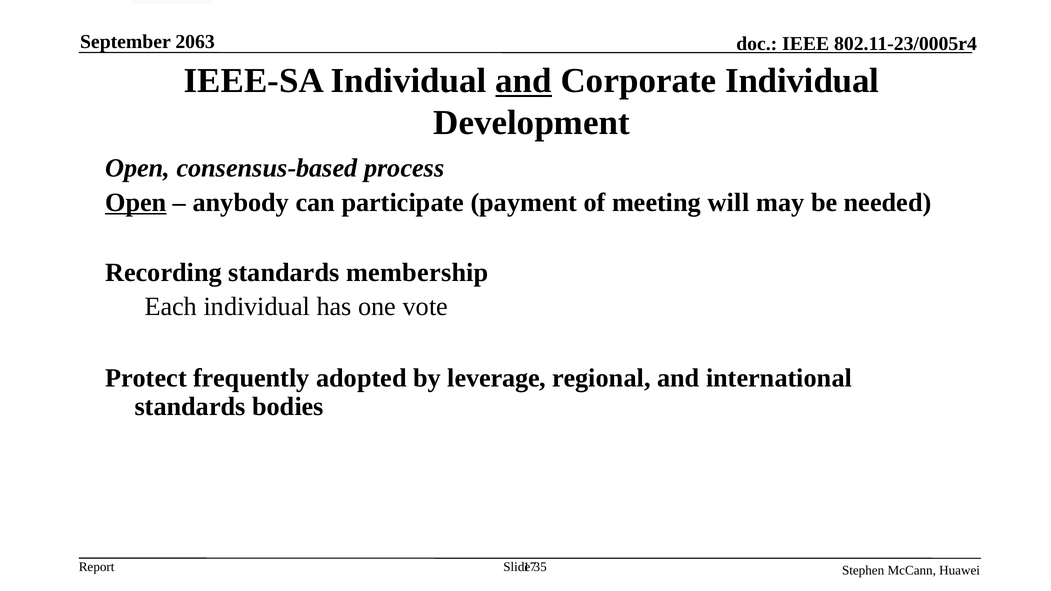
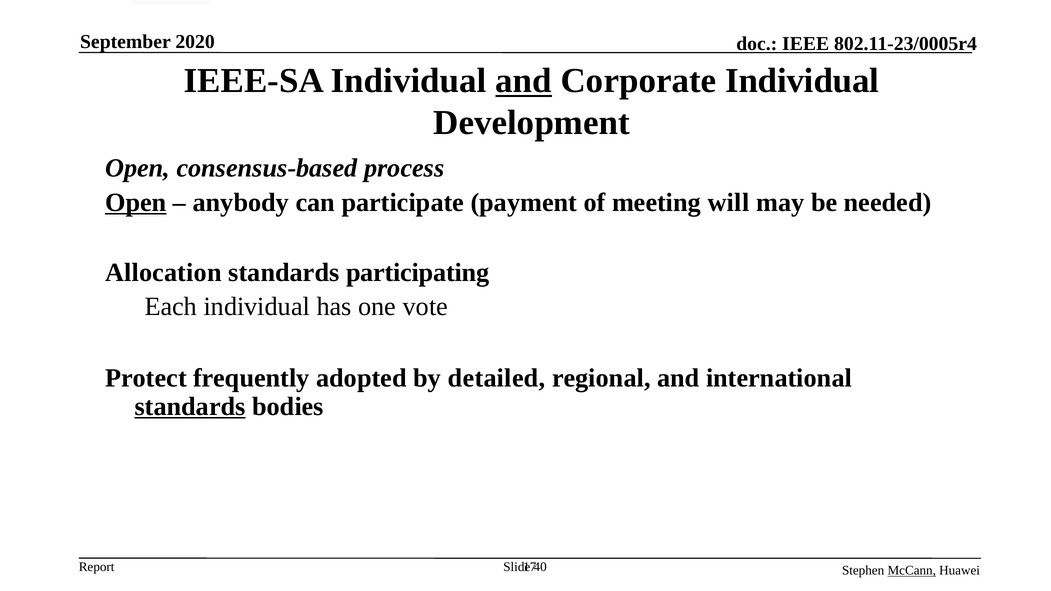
2063: 2063 -> 2020 (195, 42)
Recording: Recording -> Allocation (163, 273)
membership: membership -> participating (418, 273)
leverage: leverage -> detailed (497, 378)
standards underline: none -> present (190, 407)
35: 35 -> 40 (540, 567)
McCann underline: none -> present (912, 571)
